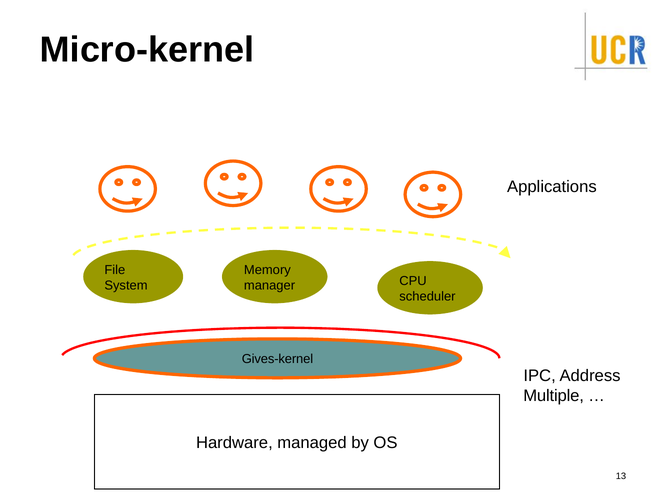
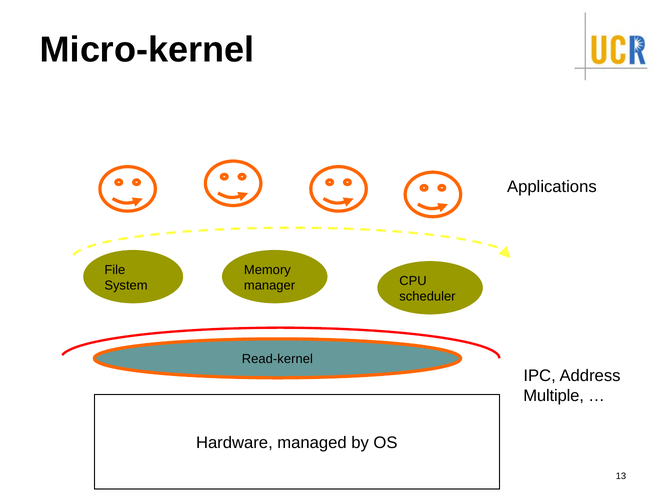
Gives-kernel: Gives-kernel -> Read-kernel (277, 359)
